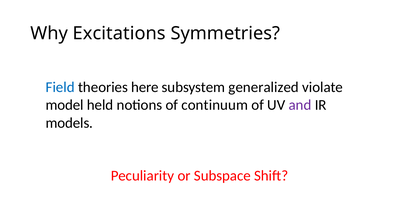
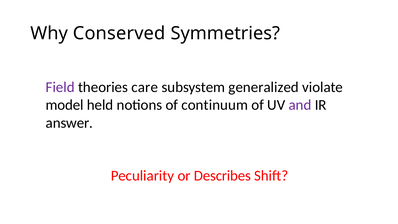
Excitations: Excitations -> Conserved (119, 33)
Field colour: blue -> purple (60, 87)
here: here -> care (145, 87)
models: models -> answer (69, 123)
Subspace: Subspace -> Describes (222, 176)
